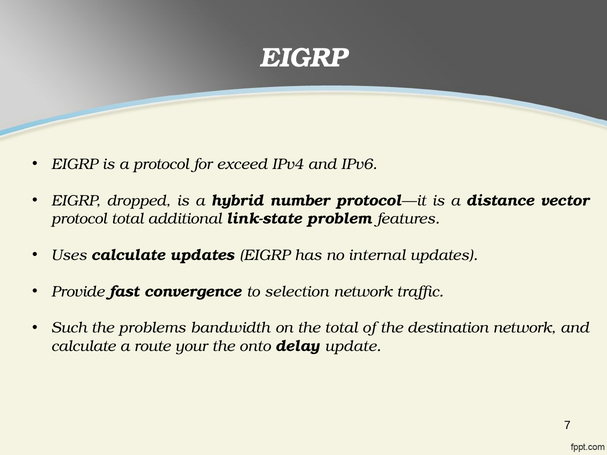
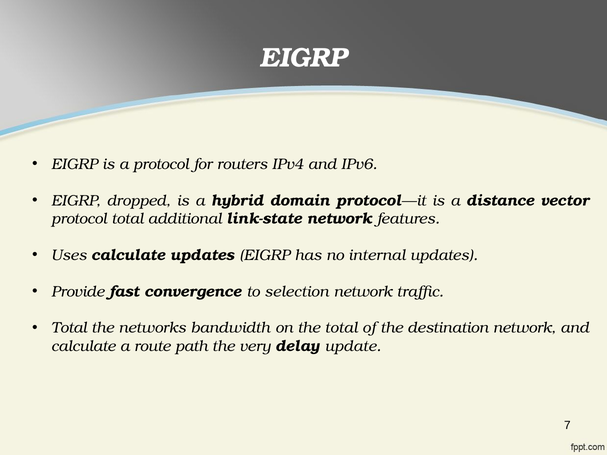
exceed: exceed -> routers (242, 164)
number: number -> domain (300, 201)
link-state problem: problem -> network (340, 219)
Such: Such -> Total (69, 328)
problems: problems -> networks (152, 328)
your: your -> path (191, 346)
onto: onto -> very (255, 346)
